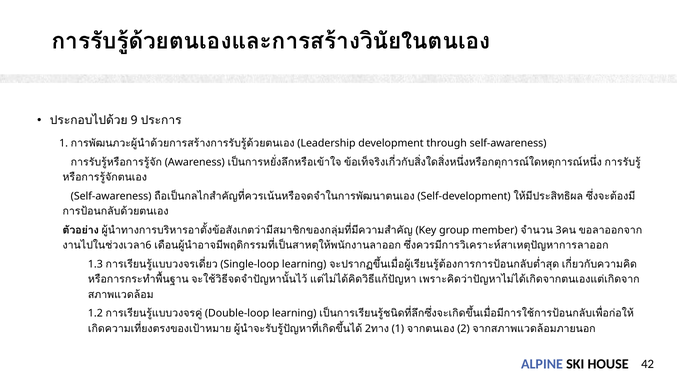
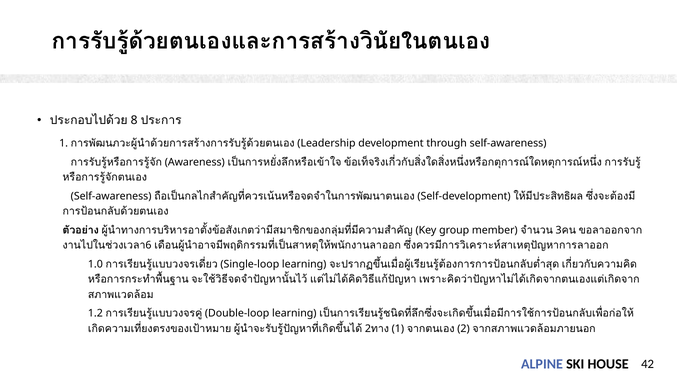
9: 9 -> 8 (134, 120)
1.3: 1.3 -> 1.0 (95, 264)
